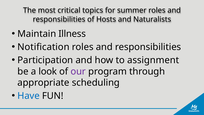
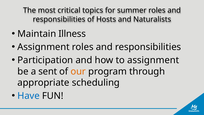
Notification: Notification -> Assignment (44, 47)
look: look -> sent (48, 71)
our colour: purple -> orange (78, 71)
